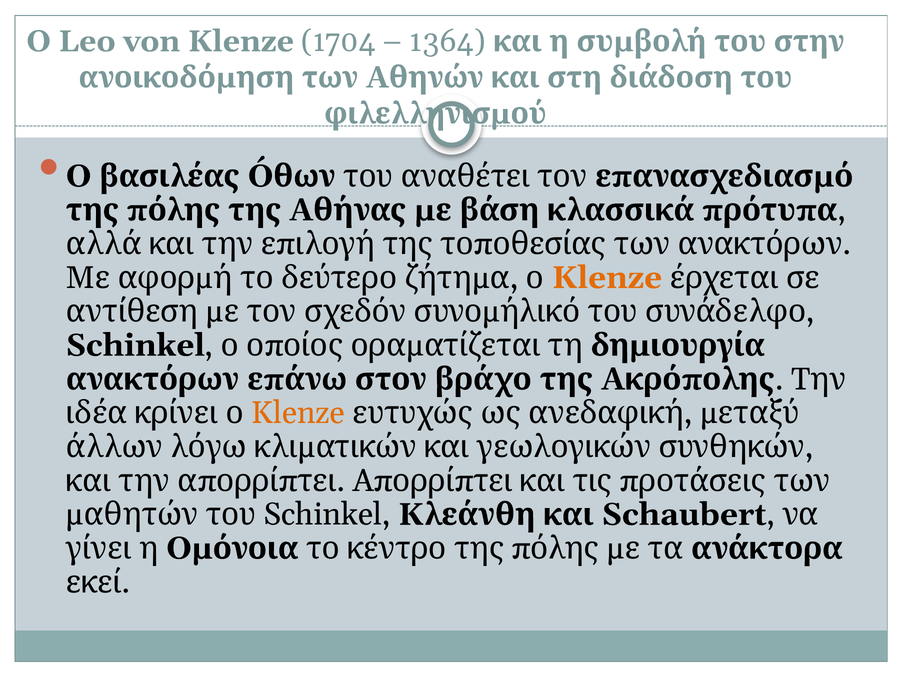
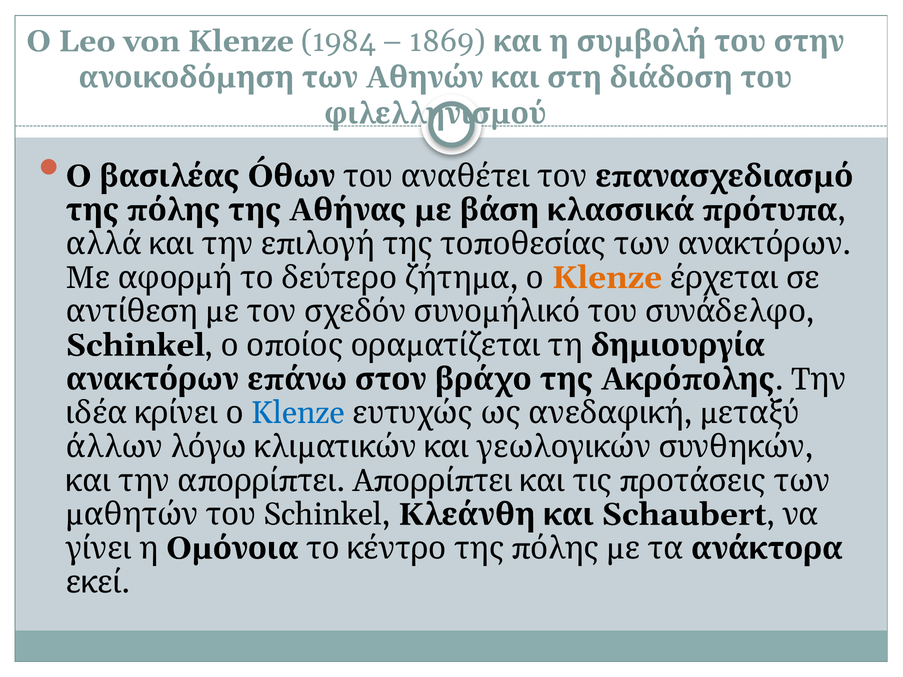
1704: 1704 -> 1984 (339, 41)
1364: 1364 -> 1869 (448, 41)
Klenze colour: orange -> blue (298, 413)
